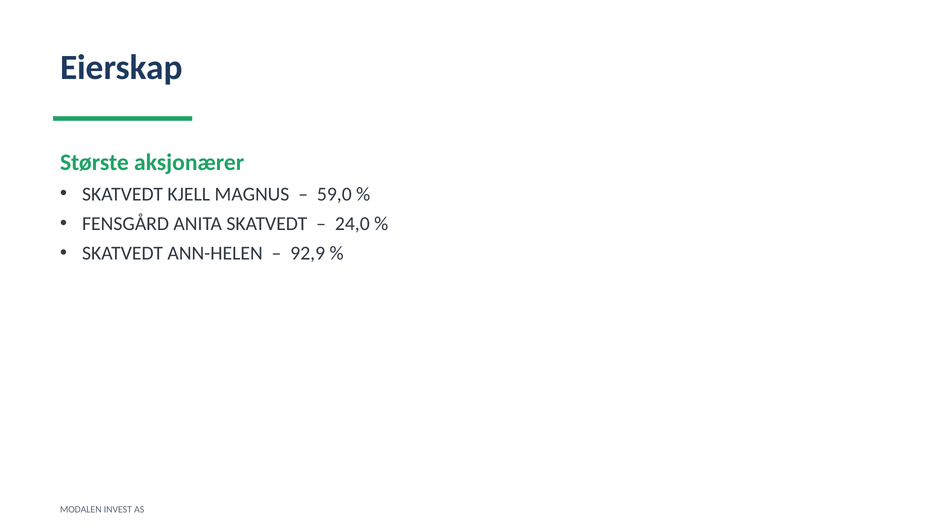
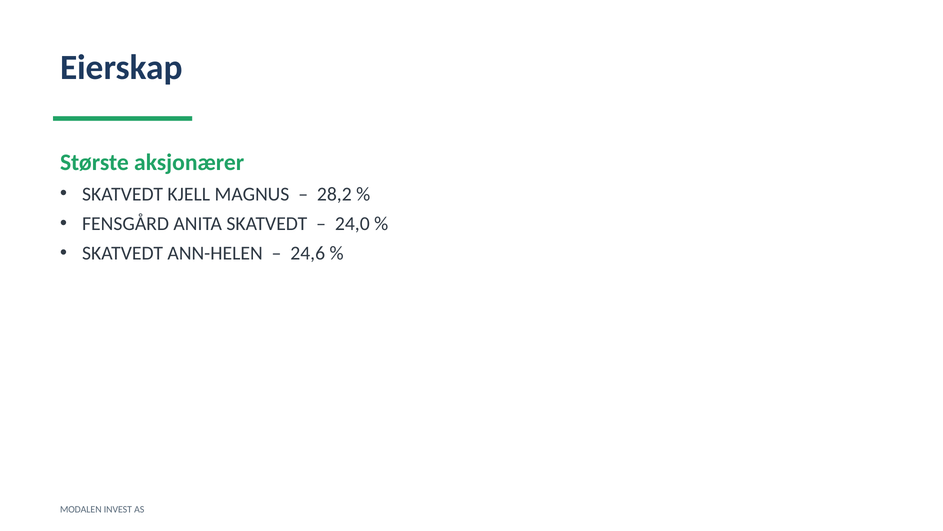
59,0: 59,0 -> 28,2 (334, 194)
92,9: 92,9 -> 24,6 (308, 253)
